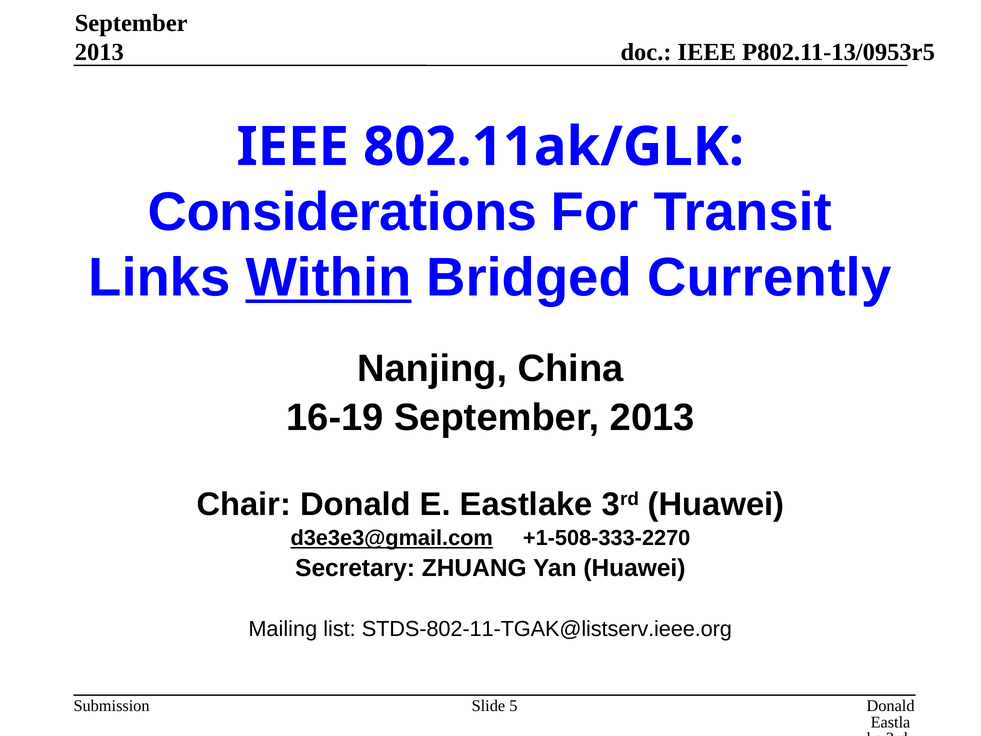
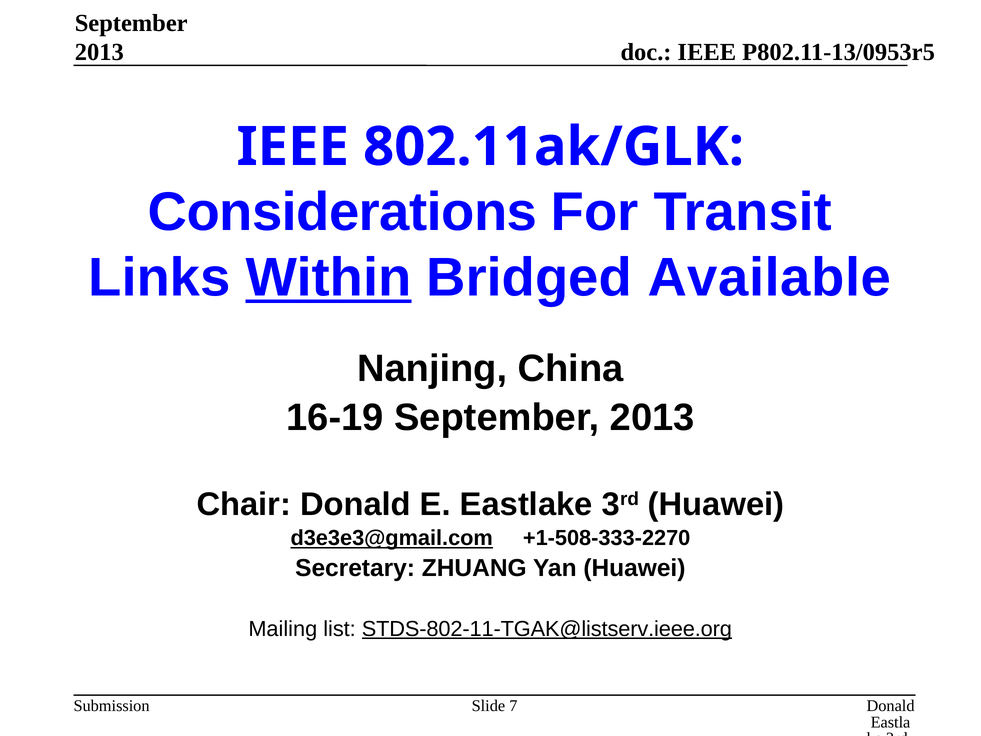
Currently: Currently -> Available (769, 278)
STDS-802-11-TGAK@listserv.ieee.org underline: none -> present (547, 629)
5: 5 -> 7 (513, 706)
